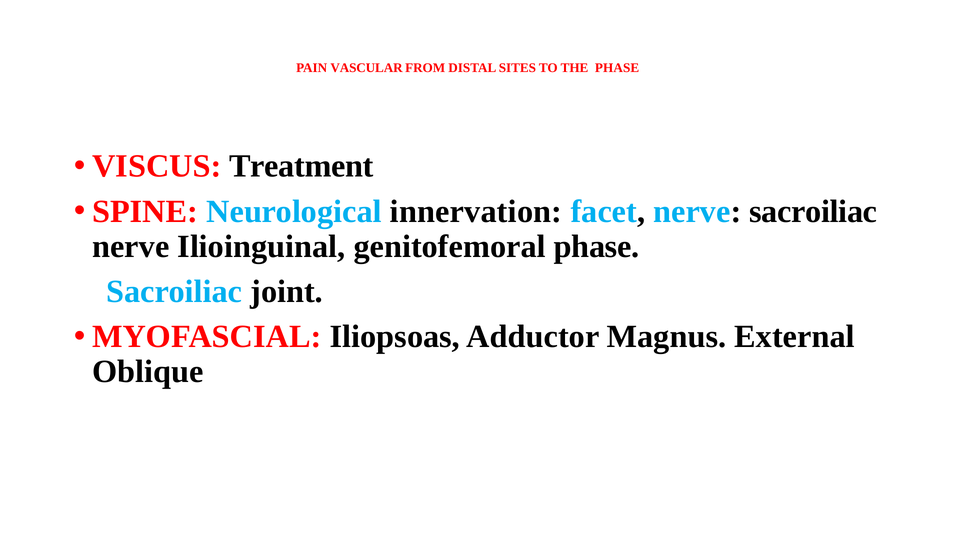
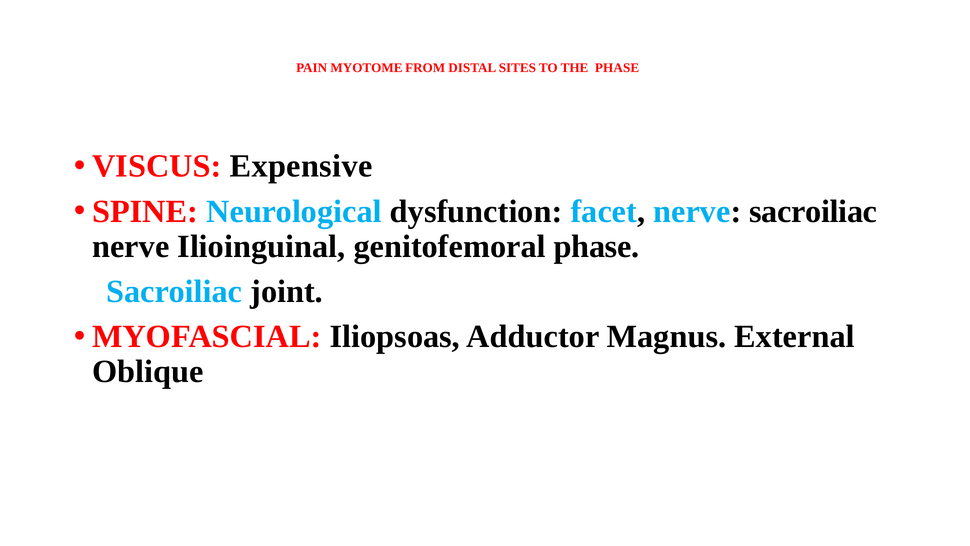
VASCULAR: VASCULAR -> MYOTOME (366, 68)
Treatment: Treatment -> Expensive (301, 166)
innervation: innervation -> dysfunction (476, 211)
